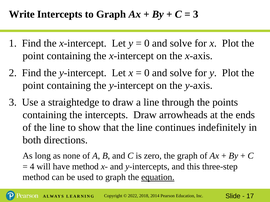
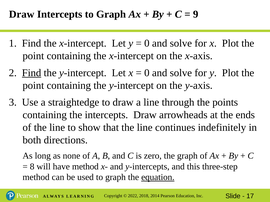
Write: Write -> Draw (22, 14)
3: 3 -> 9 (196, 14)
Find underline: none -> present (32, 73)
4: 4 -> 8 (32, 167)
